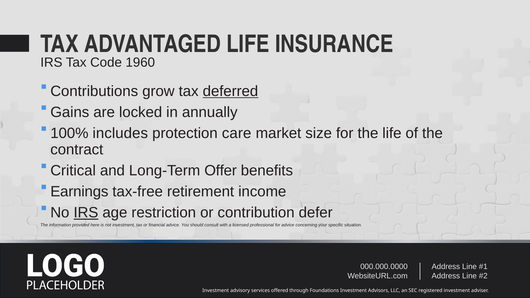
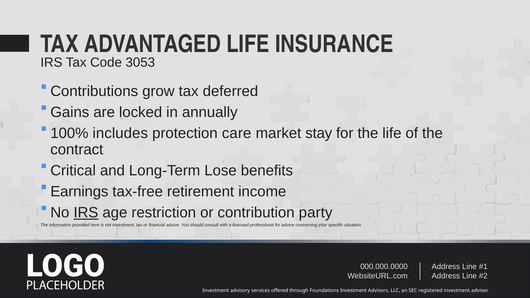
1960: 1960 -> 3053 (140, 63)
deferred underline: present -> none (230, 91)
size: size -> stay (319, 133)
Offer: Offer -> Lose (221, 171)
defer: defer -> party (316, 213)
